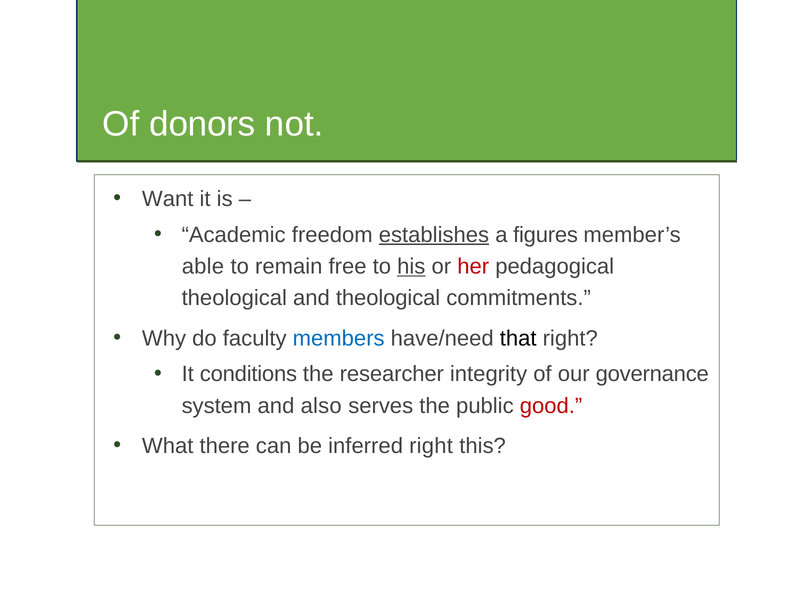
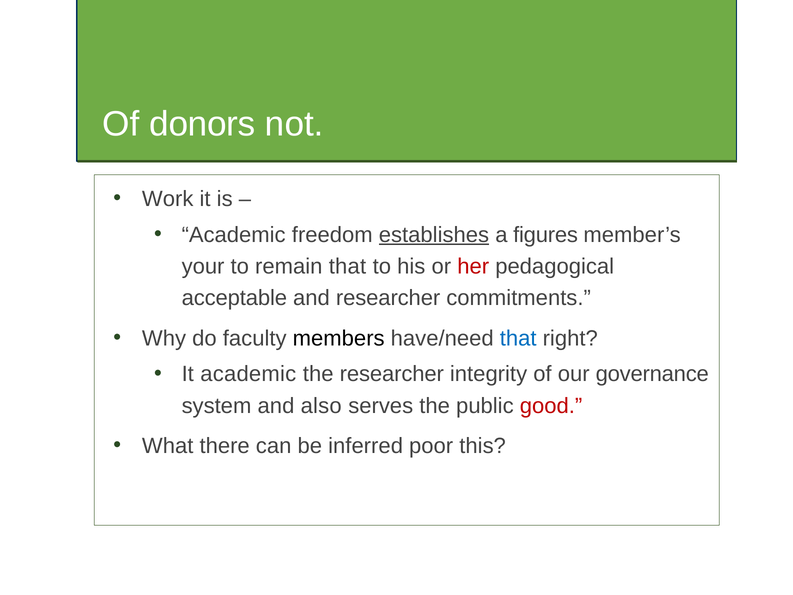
Want: Want -> Work (168, 199)
able: able -> your (203, 266)
remain free: free -> that (347, 266)
his underline: present -> none (411, 266)
theological: theological -> acceptable (234, 298)
and theological: theological -> researcher (388, 298)
members colour: blue -> black (339, 338)
that colour: black -> blue (518, 338)
It conditions: conditions -> academic (248, 374)
inferred right: right -> poor (431, 446)
